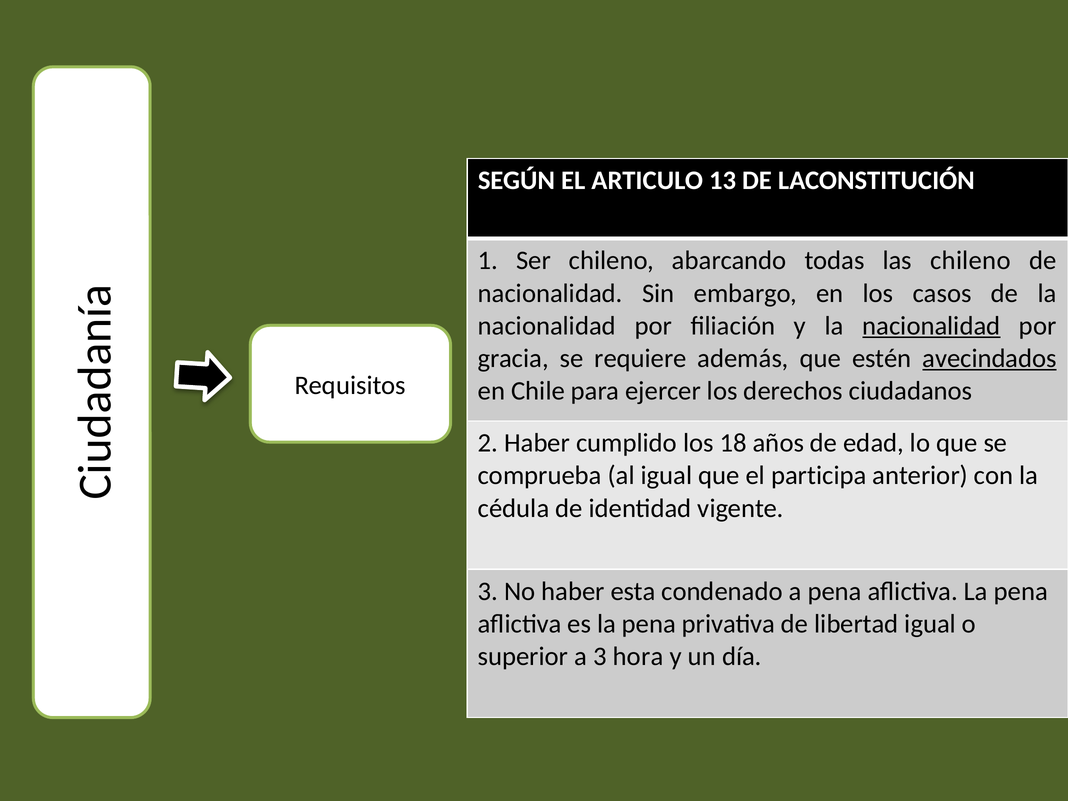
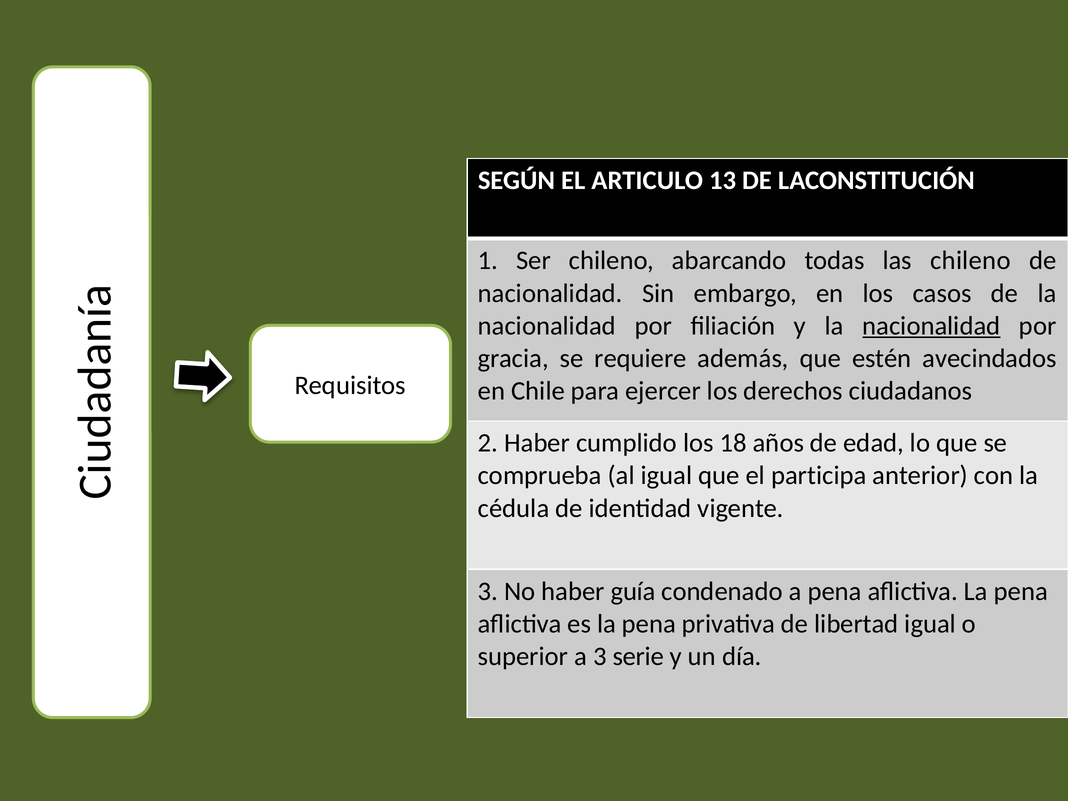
avecindados underline: present -> none (990, 358)
esta: esta -> guía (633, 591)
hora: hora -> serie (638, 656)
